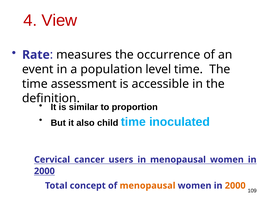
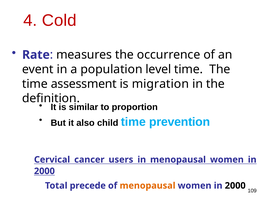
View: View -> Cold (59, 20)
accessible: accessible -> migration (160, 84)
inoculated: inoculated -> prevention (180, 122)
concept: concept -> precede (88, 186)
2000 colour: orange -> black (235, 186)
